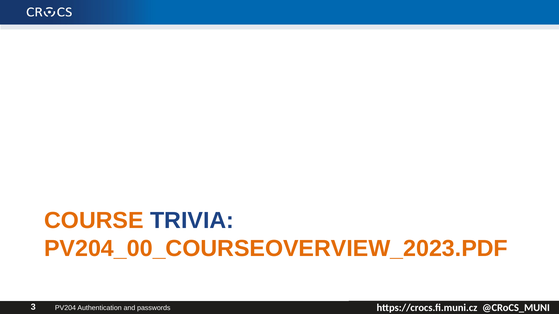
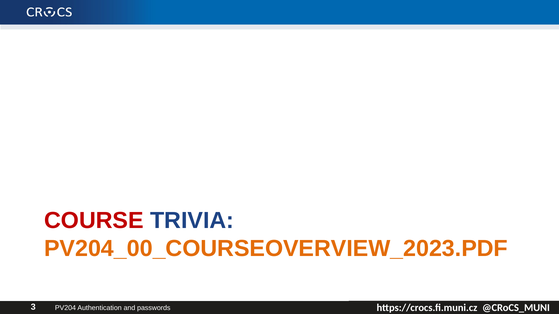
COURSE colour: orange -> red (94, 221)
